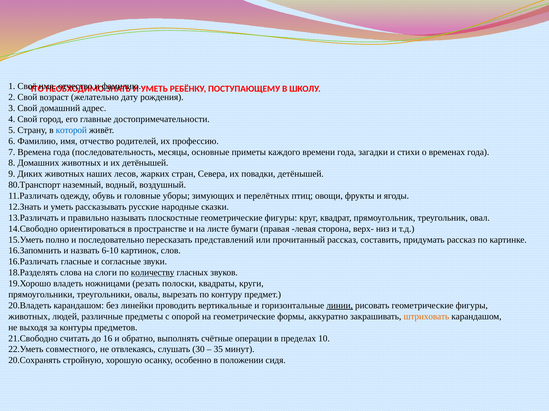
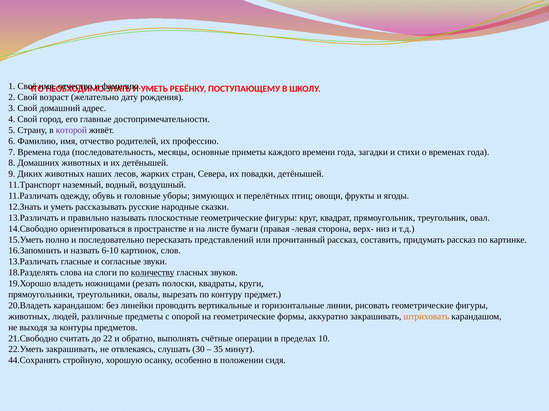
которой colour: blue -> purple (71, 130)
80.Транспорт: 80.Транспорт -> 11.Транспорт (34, 185)
16.Различать: 16.Различать -> 13.Различать (33, 262)
линии underline: present -> none (340, 306)
16: 16 -> 22 (108, 339)
22.Уметь совместного: совместного -> закрашивать (72, 350)
20.Сохранять: 20.Сохранять -> 44.Сохранять (34, 361)
